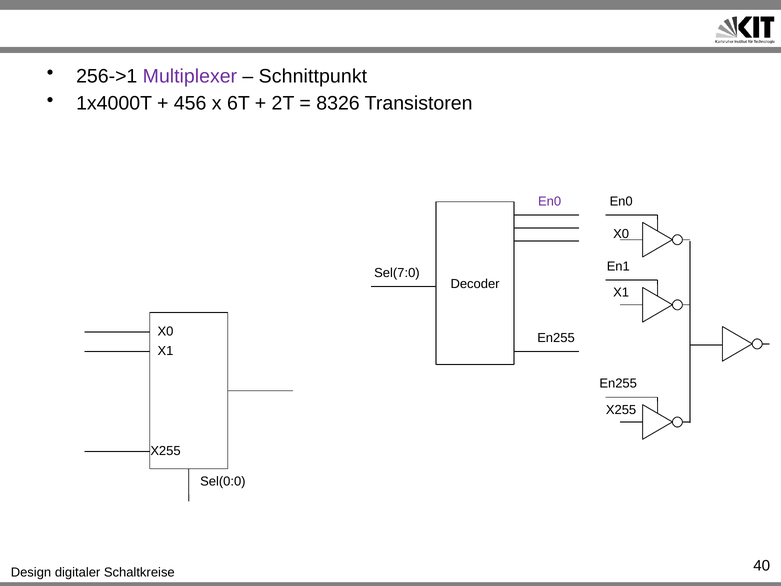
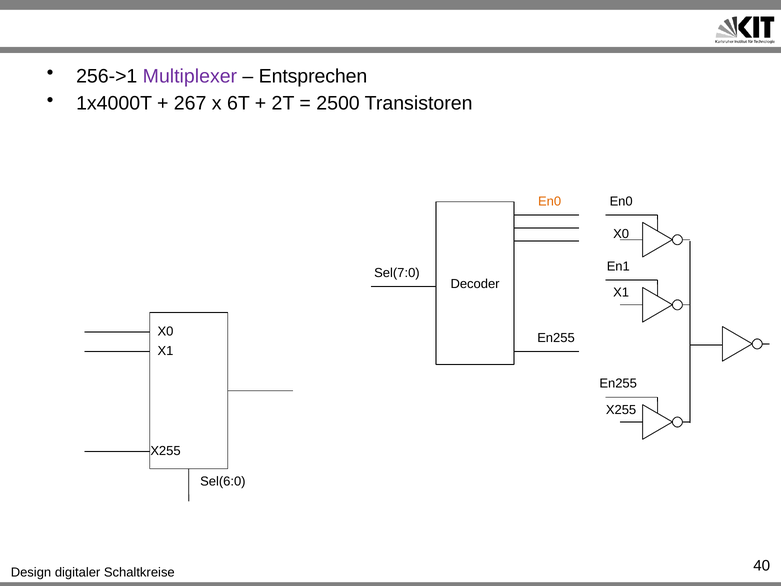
Schnittpunkt: Schnittpunkt -> Entsprechen (313, 76)
456: 456 -> 267 (190, 103)
8326: 8326 -> 2500 (338, 103)
En0 colour: purple -> orange (550, 201)
Sel(0:0: Sel(0:0 -> Sel(6:0 (223, 481)
